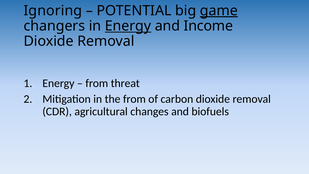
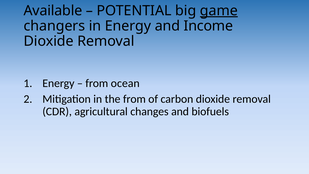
Ignoring: Ignoring -> Available (53, 11)
Energy underline: present -> none (128, 26)
threat: threat -> ocean (125, 83)
